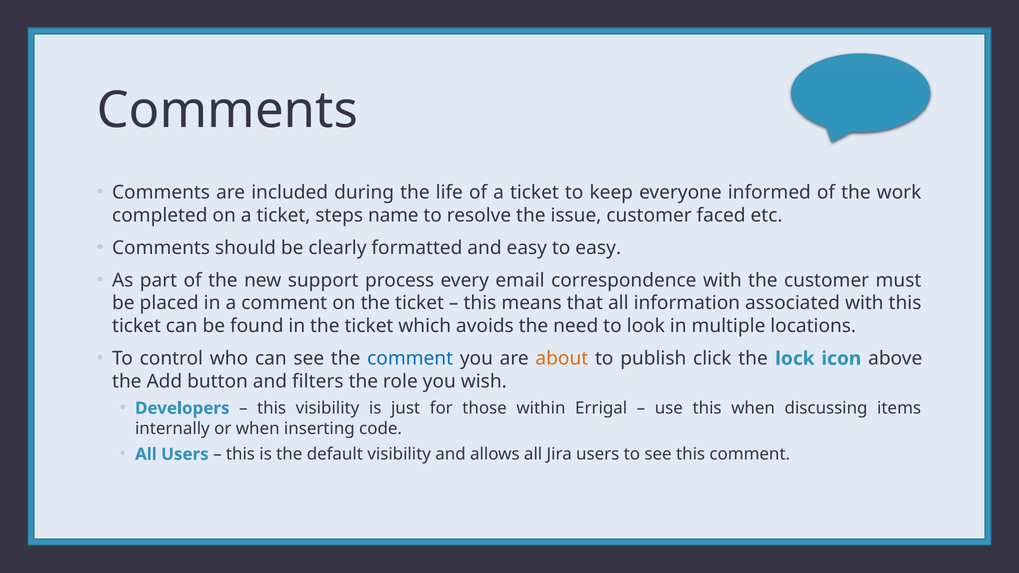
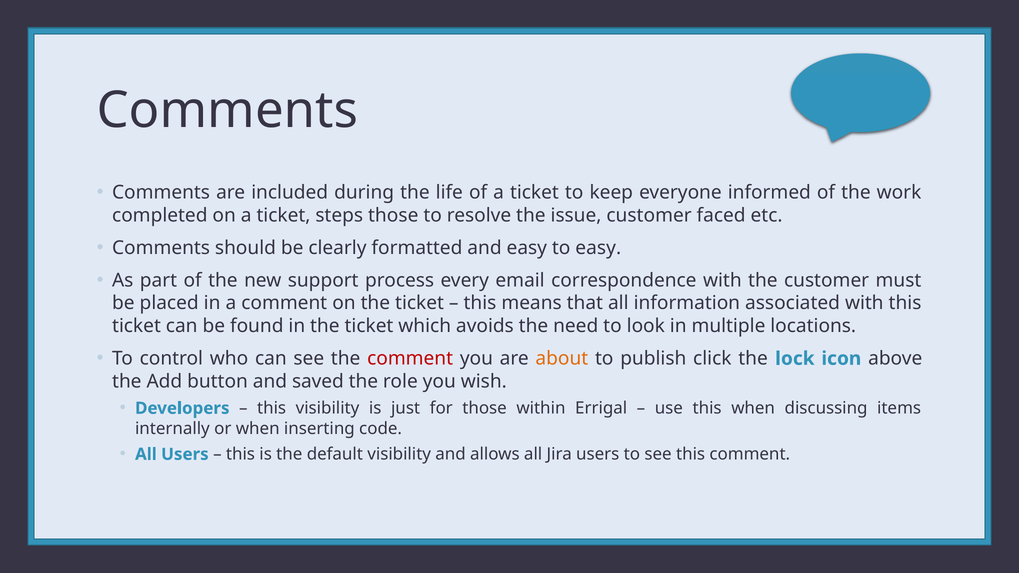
steps name: name -> those (393, 215)
comment colour: blue -> red (410, 359)
filters: filters -> saved (318, 382)
